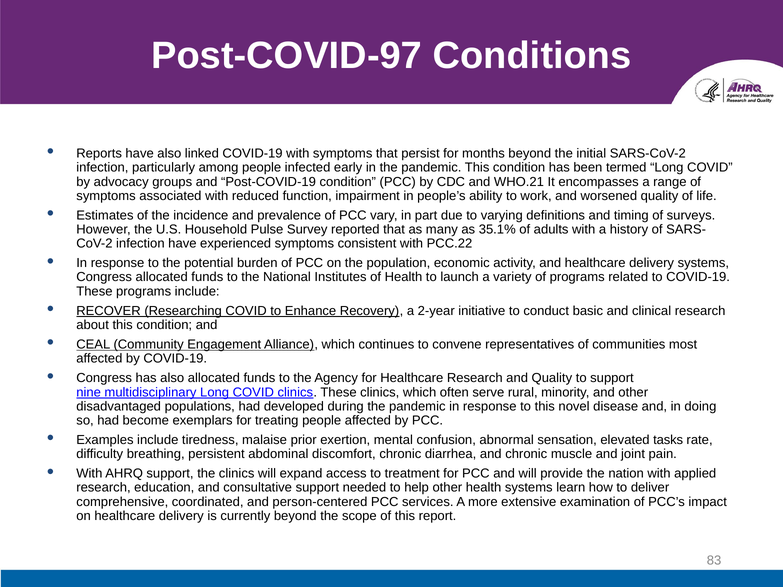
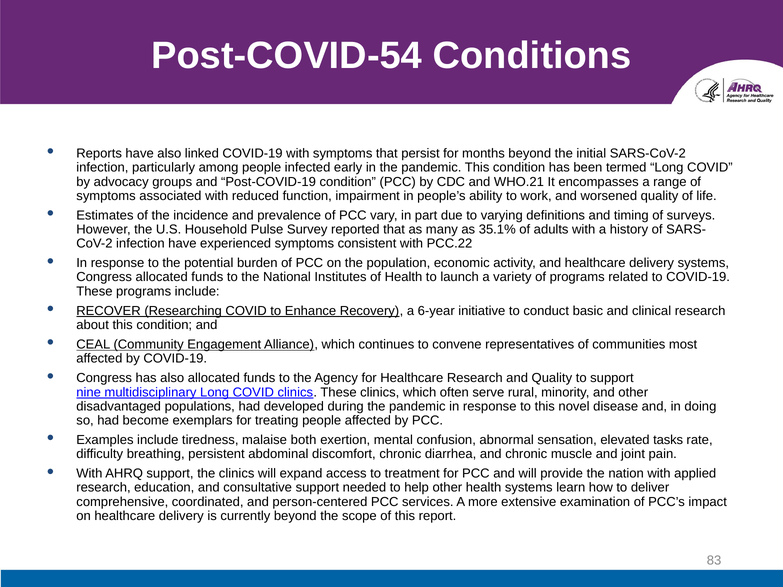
Post-COVID-97: Post-COVID-97 -> Post-COVID-54 (287, 56)
2-year: 2-year -> 6-year (436, 311)
prior: prior -> both (304, 440)
